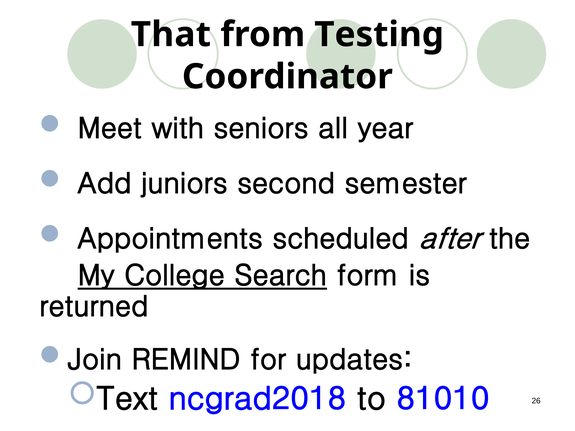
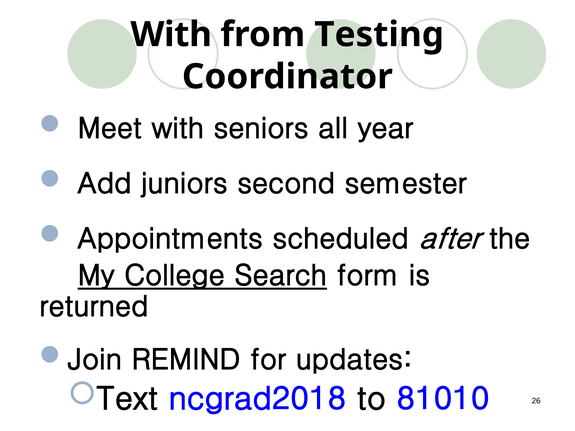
That: That -> With (171, 35)
